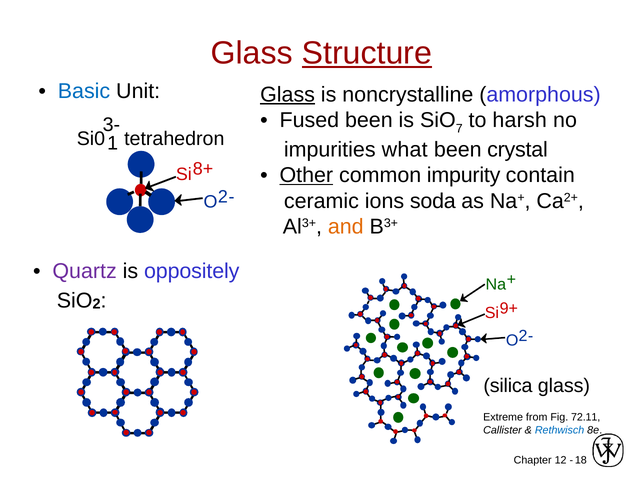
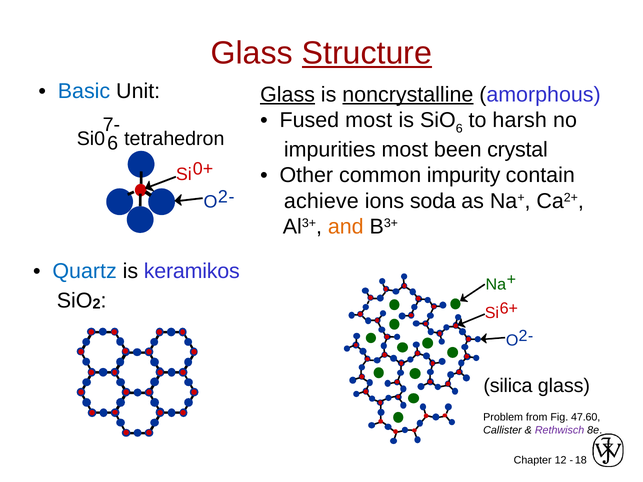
noncrystalline underline: none -> present (408, 95)
Fused been: been -> most (369, 120)
7: 7 -> 6 (459, 129)
3-: 3- -> 7- (111, 125)
Si0 1: 1 -> 6 (113, 144)
impurities what: what -> most (405, 150)
Other underline: present -> none (306, 175)
8+: 8+ -> 0+ (203, 169)
ceramic: ceramic -> achieve (321, 201)
Quartz colour: purple -> blue (85, 272)
oppositely: oppositely -> keramikos (192, 272)
9+: 9+ -> 6+ (509, 309)
Extreme: Extreme -> Problem (503, 418)
72.11: 72.11 -> 47.60 (586, 418)
Rethwisch colour: blue -> purple (560, 430)
